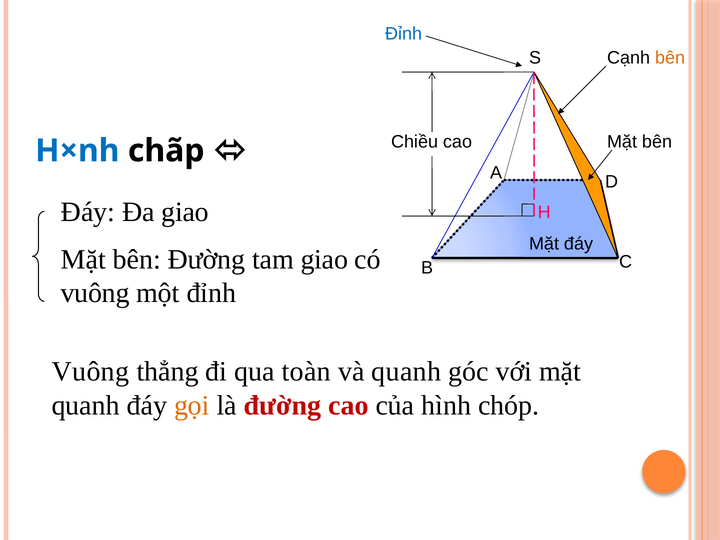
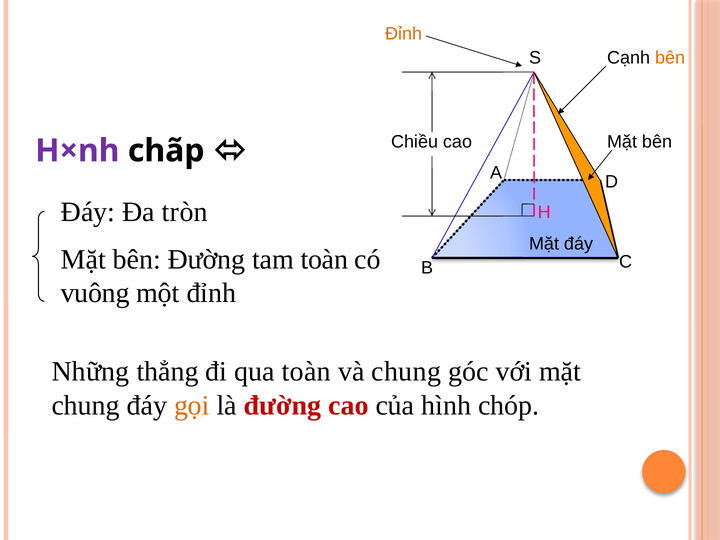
Đỉnh colour: blue -> orange (404, 34)
H×nh colour: blue -> purple (77, 151)
Đa giao: giao -> tròn (185, 212)
tam giao: giao -> toàn (324, 259)
Vuông: Vuông -> Những (90, 372)
và quanh: quanh -> chung (406, 372)
quanh: quanh -> chung (86, 405)
